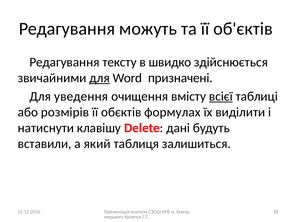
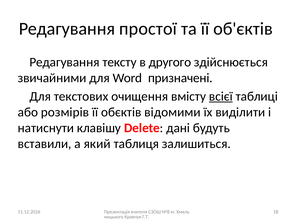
можуть: можуть -> простої (148, 29)
швидко: швидко -> другого (170, 62)
для underline: present -> none (100, 78)
уведення: уведення -> текстових (81, 96)
формулах: формулах -> відомими (173, 112)
